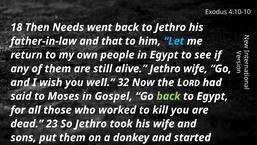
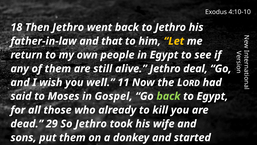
Then Needs: Needs -> Jethro (68, 27)
Let colour: light blue -> yellow (174, 41)
Jethro wife: wife -> deal (195, 68)
32: 32 -> 11 (123, 82)
worked: worked -> already (117, 110)
23: 23 -> 29 (52, 123)
